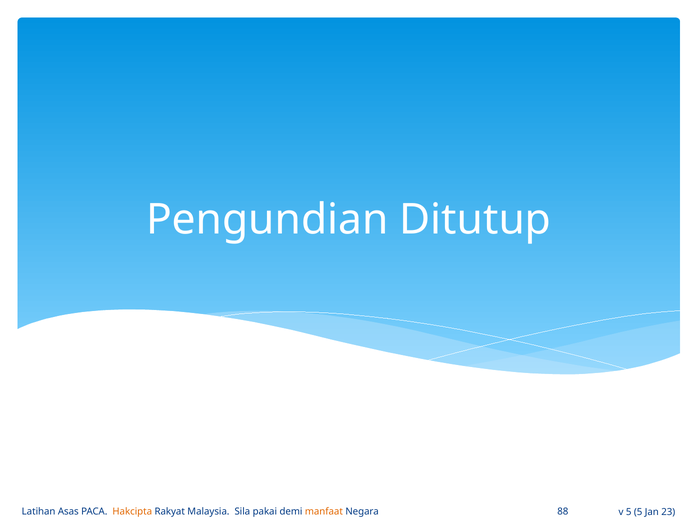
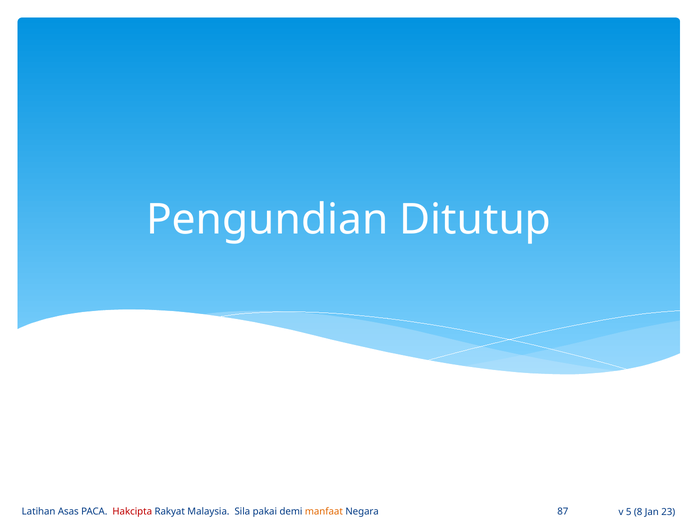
Hakcipta colour: orange -> red (132, 511)
88: 88 -> 87 (563, 511)
5 5: 5 -> 8 (638, 512)
